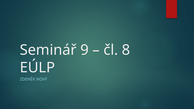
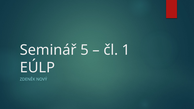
9: 9 -> 5 (84, 50)
8: 8 -> 1 (126, 50)
